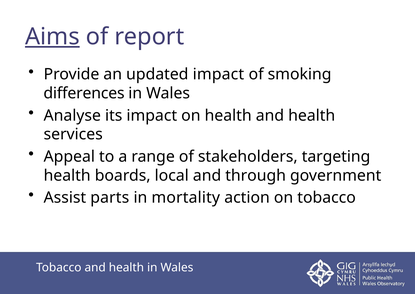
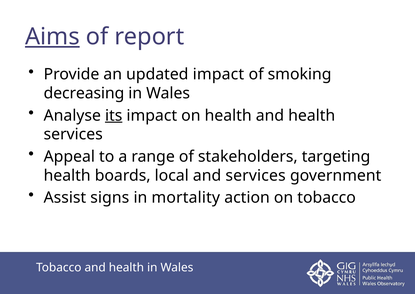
differences: differences -> decreasing (84, 93)
its underline: none -> present (114, 115)
and through: through -> services (256, 175)
parts: parts -> signs (110, 197)
